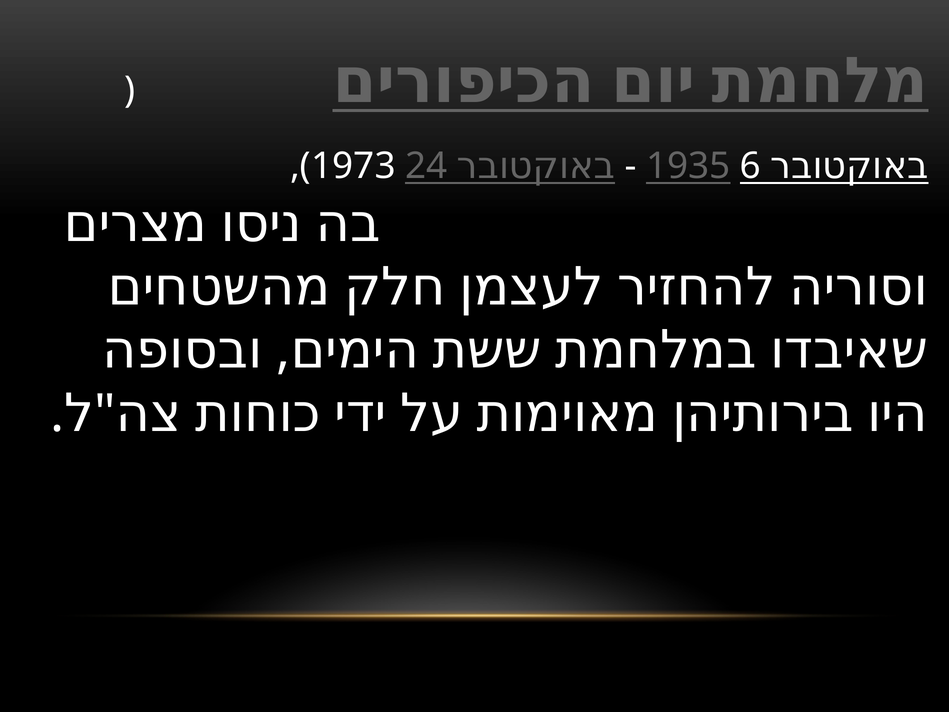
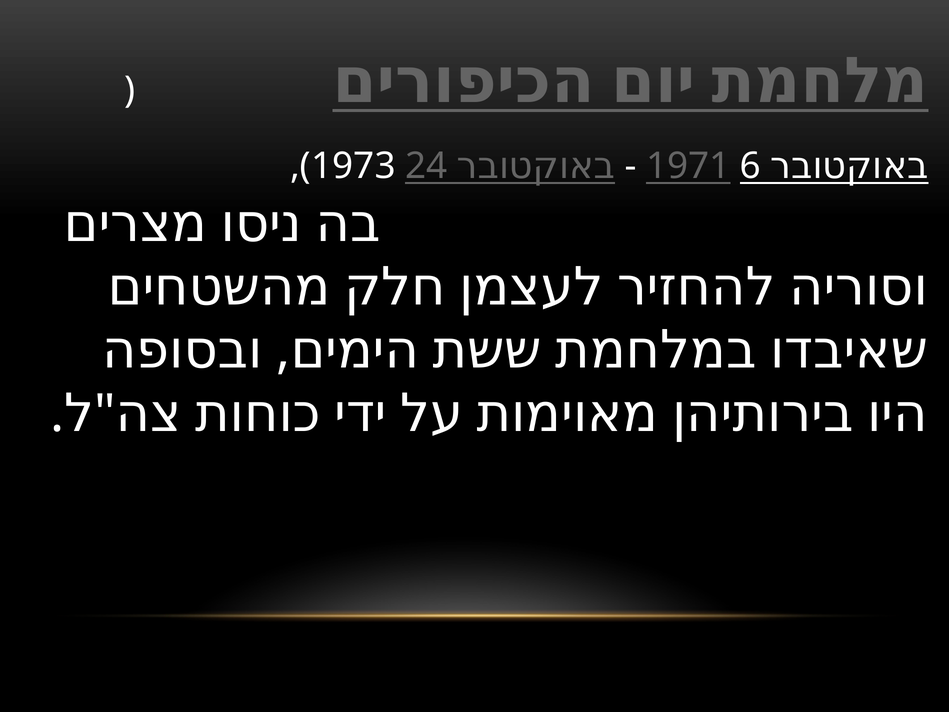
1935: 1935 -> 1971 (688, 166)
